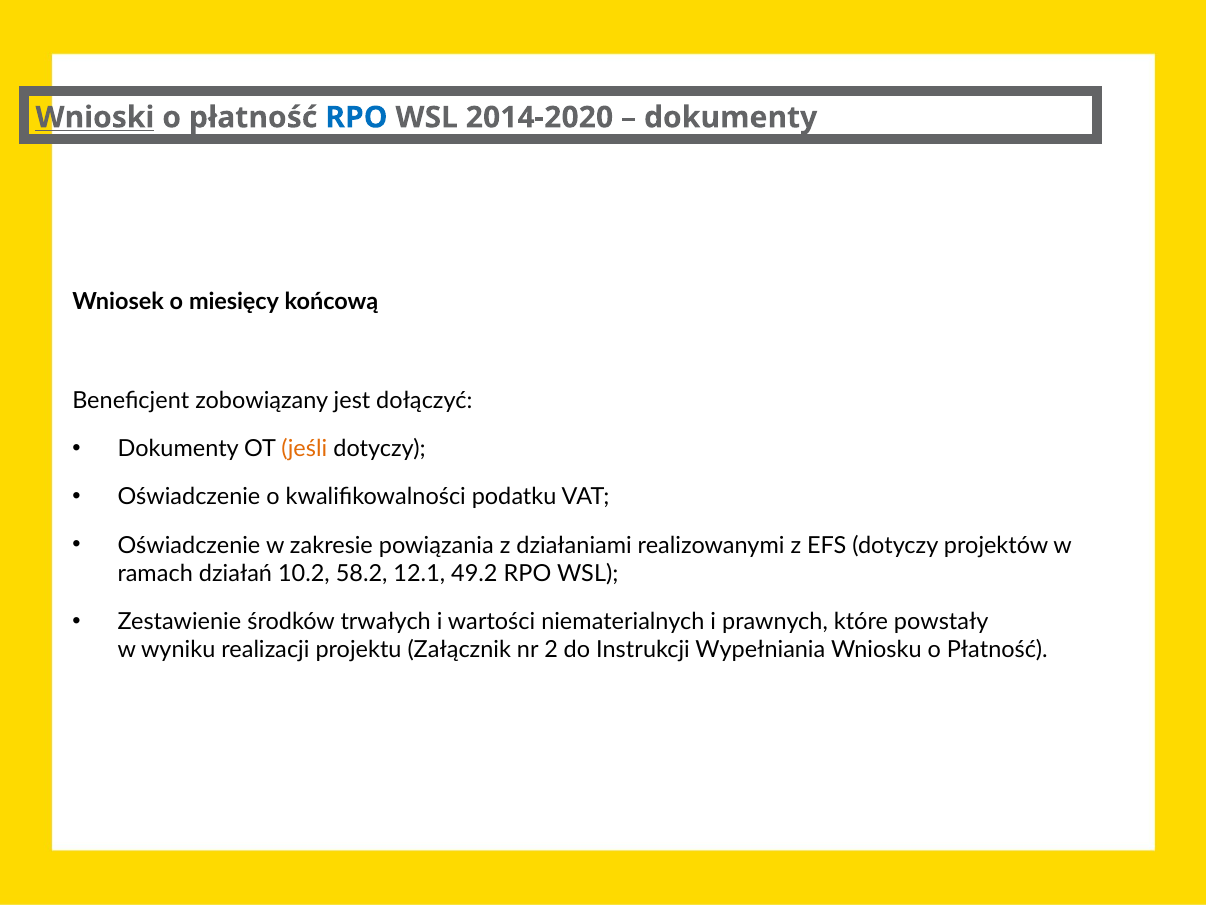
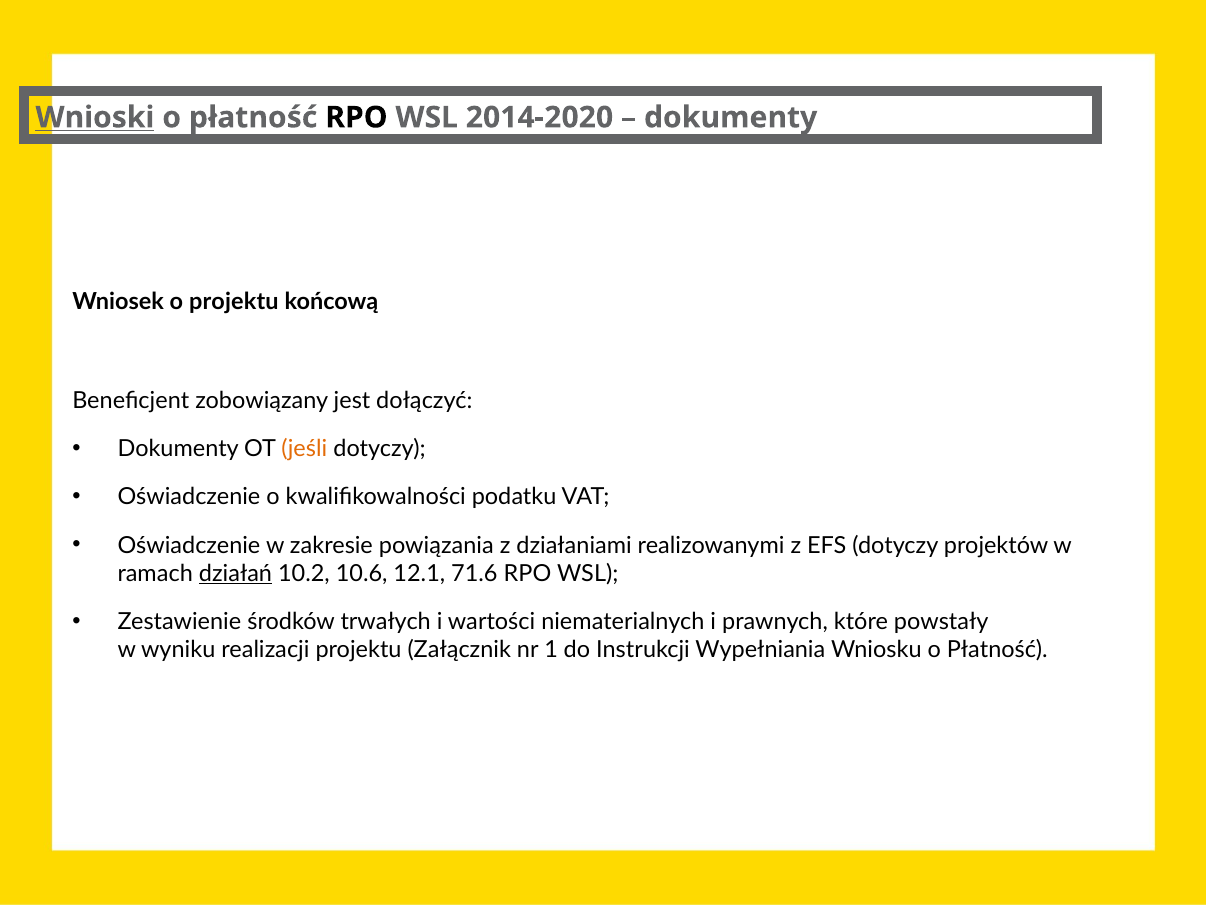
RPO colour: blue -> black (356, 117)
o miesięcy: miesięcy -> projektu (234, 302)
działań underline: none -> present (235, 573)
58.2: 58.2 -> 10.6 (362, 573)
49.2: 49.2 -> 71.6 (474, 573)
2: 2 -> 1 (551, 650)
